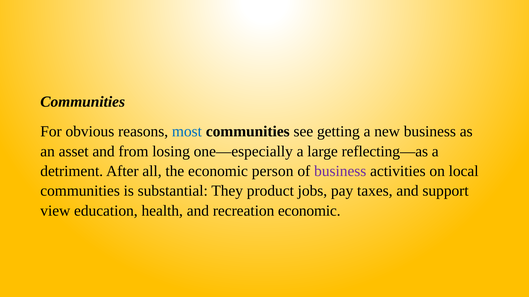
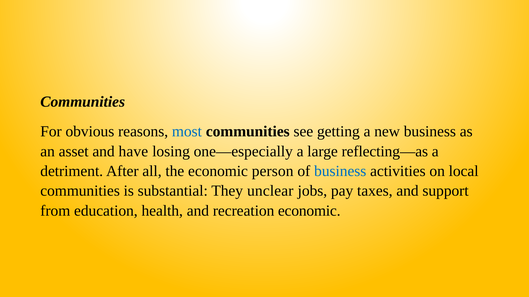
from: from -> have (133, 152)
business colour: purple -> blue (340, 171)
product: product -> unclear (270, 191)
view: view -> from (55, 211)
